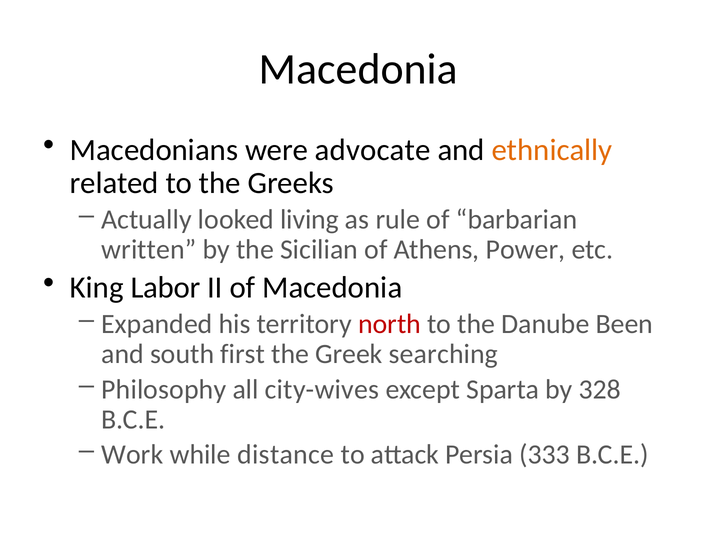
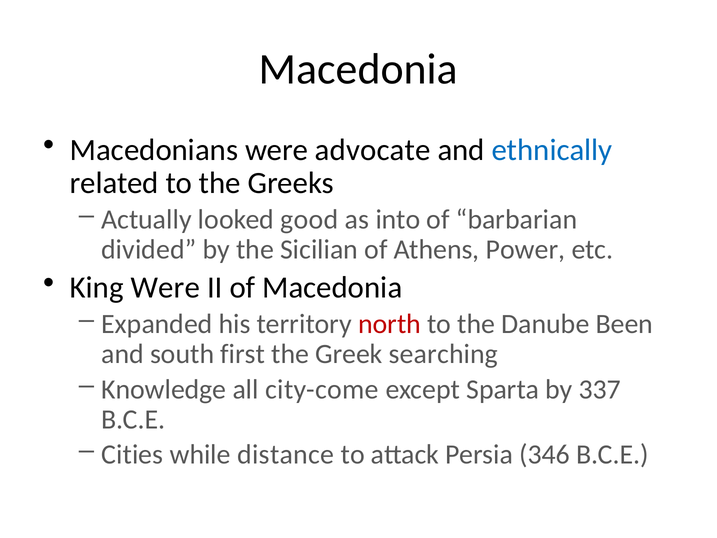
ethnically colour: orange -> blue (552, 150)
living: living -> good (309, 220)
rule: rule -> into (398, 220)
written: written -> divided (149, 250)
King Labor: Labor -> Were (165, 287)
Philosophy: Philosophy -> Knowledge (164, 389)
city-wives: city-wives -> city-come (322, 389)
328: 328 -> 337 (600, 389)
Work: Work -> Cities (132, 454)
333: 333 -> 346 (545, 454)
